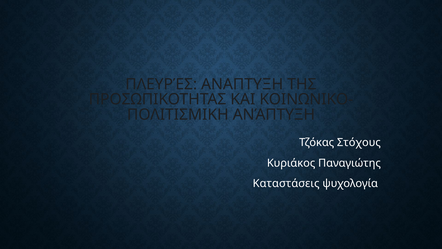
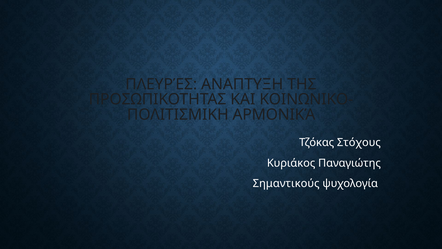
ΑΝΆΠΤΥΞΗ: ΑΝΆΠΤΥΞΗ -> ΑΡΜΟΝΙΚΆ (274, 115)
Καταστάσεις: Καταστάσεις -> Σημαντικούς (286, 183)
